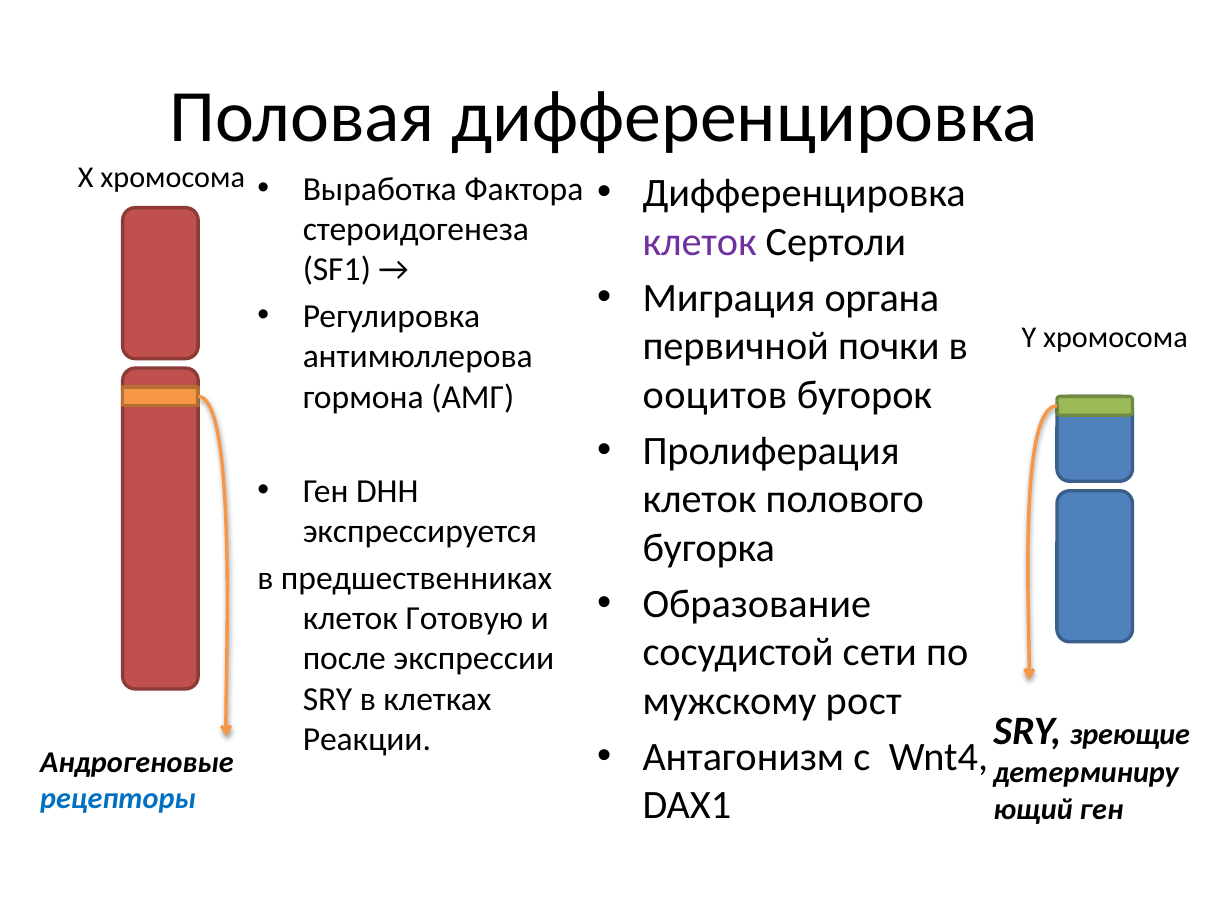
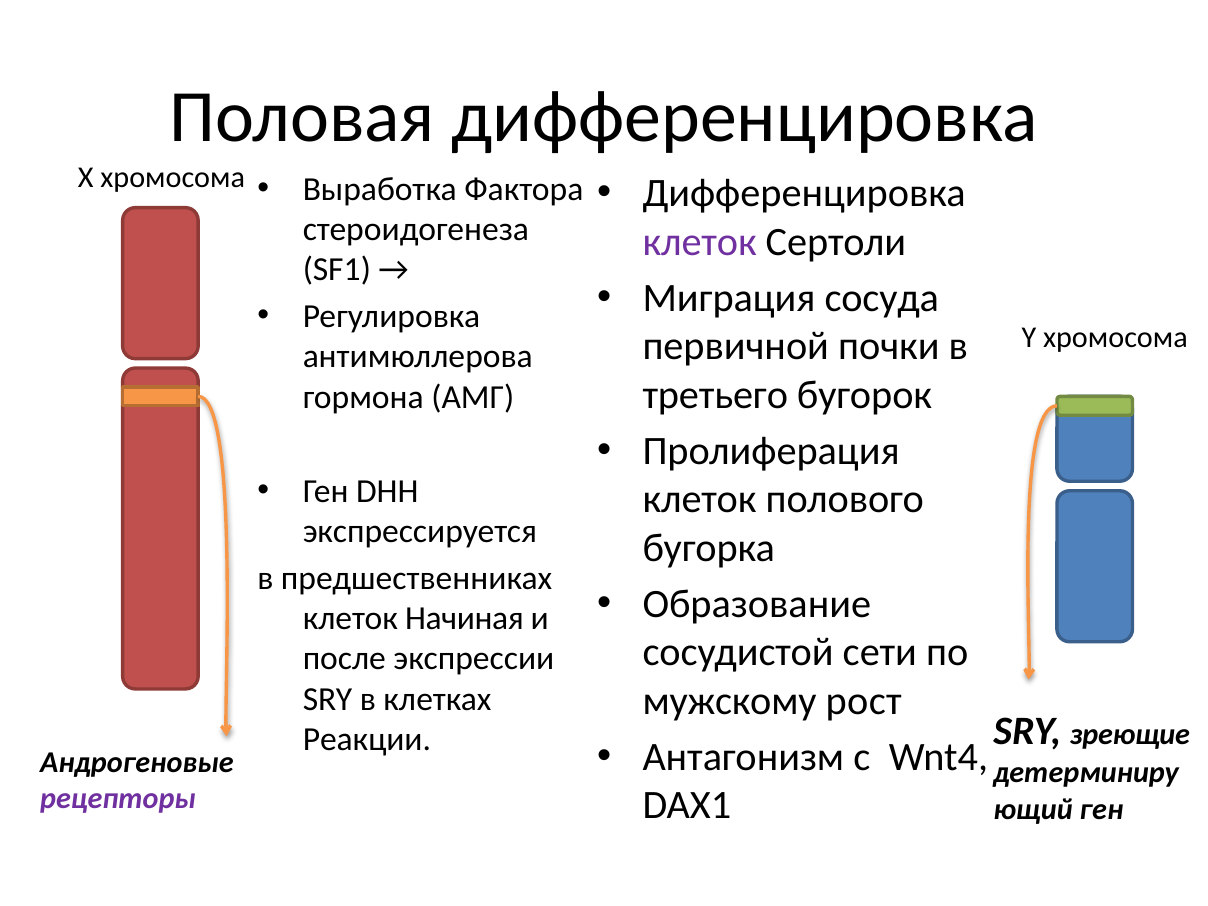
органа: органа -> сосуда (882, 298)
ооцитов: ооцитов -> третьего (715, 395)
Готовую: Готовую -> Начиная (464, 619)
рецепторы colour: blue -> purple (118, 798)
